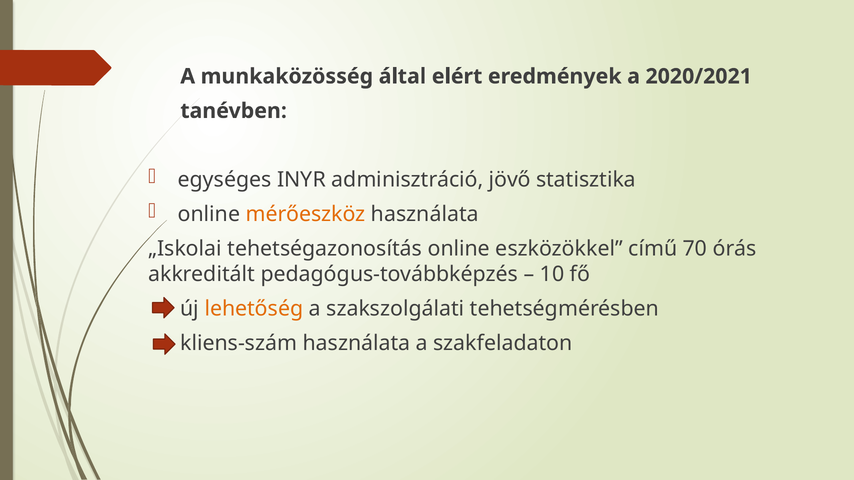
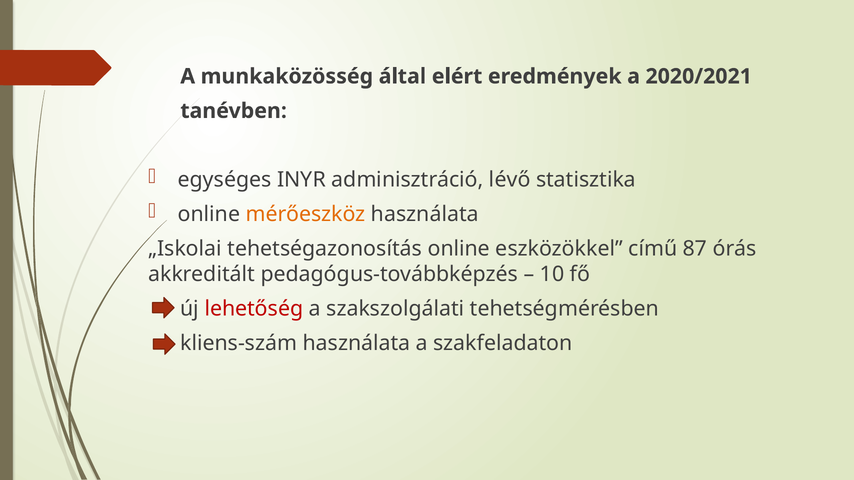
jövő: jövő -> lévő (510, 180)
70: 70 -> 87 (695, 249)
lehetőség colour: orange -> red (254, 309)
